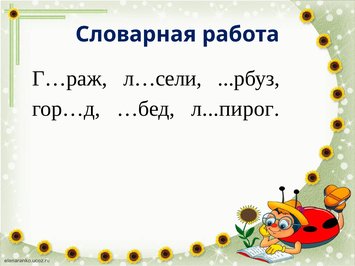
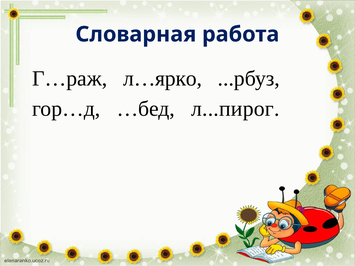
л…сели: л…сели -> л…ярко (163, 78)
